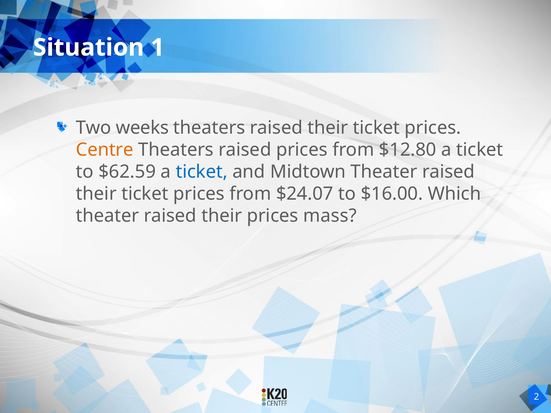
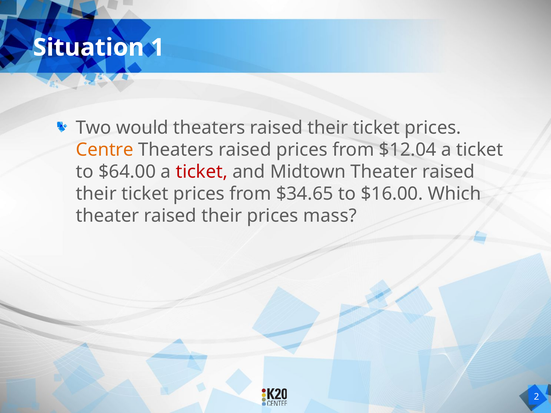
weeks: weeks -> would (142, 128)
$12.80: $12.80 -> $12.04 (408, 150)
$62.59: $62.59 -> $64.00 (127, 172)
ticket colour: blue -> red (202, 172)
$24.07: $24.07 -> $34.65 (305, 194)
